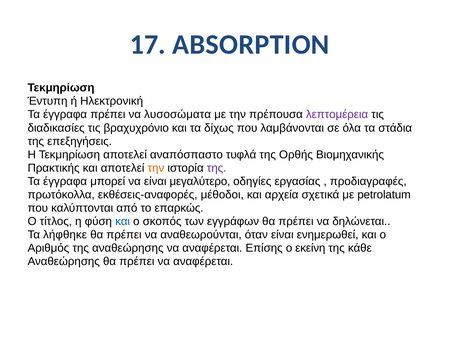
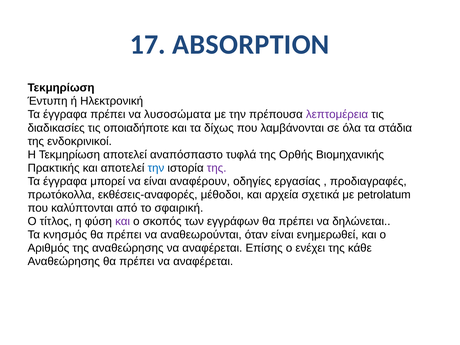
βραχυχρόνιο: βραχυχρόνιο -> οποιαδήποτε (136, 128)
επεξηγήσεις: επεξηγήσεις -> ενδοκρινικοί (80, 141)
την colour: orange -> blue (156, 168)
μεγαλύτερο: μεγαλύτερο -> αναφέρουν (200, 181)
επαρκώς: επαρκώς -> σφαιρική (179, 208)
και colour: blue -> purple (123, 221)
λήφθηκε: λήφθηκε -> κνησμός (65, 235)
εκείνη: εκείνη -> ενέχει (310, 248)
